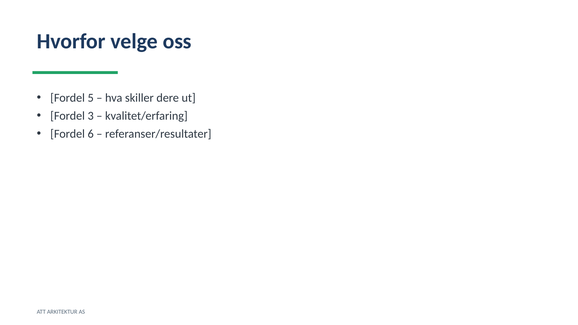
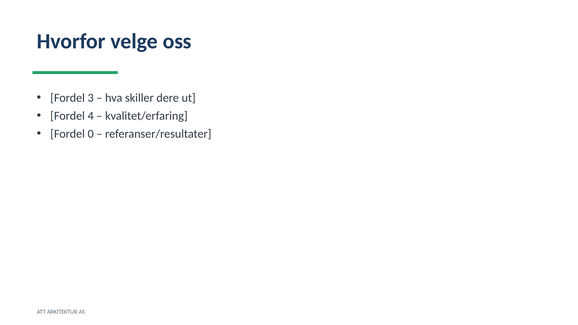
5: 5 -> 3 (91, 98)
3: 3 -> 4 (91, 116)
6: 6 -> 0 (91, 134)
